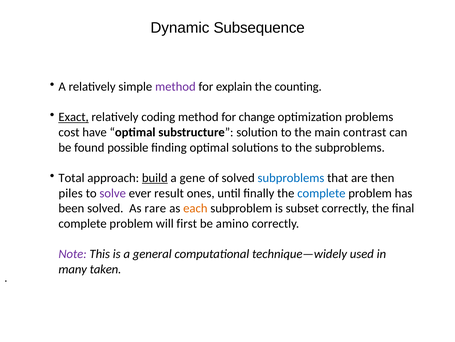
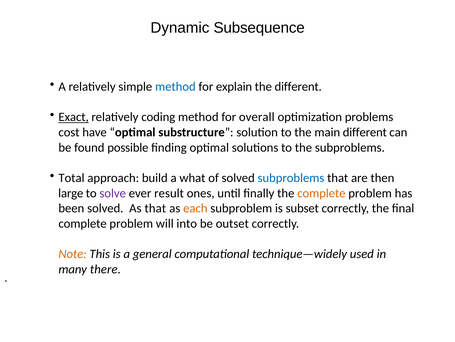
method colour: purple -> blue (175, 87)
the counting: counting -> different (298, 87)
change: change -> overall (257, 117)
main contrast: contrast -> different (365, 132)
build underline: present -> none (155, 178)
gene: gene -> what (192, 178)
piles: piles -> large (71, 193)
complete colour: blue -> orange (321, 193)
As rare: rare -> that (155, 208)
first: first -> into (187, 223)
amino: amino -> outset (232, 223)
Note colour: purple -> orange (73, 253)
taken: taken -> there (105, 269)
